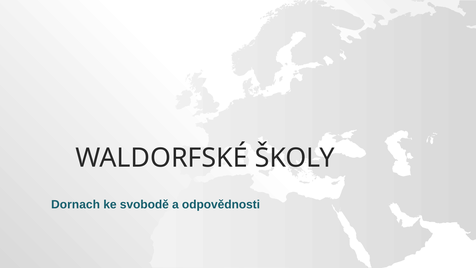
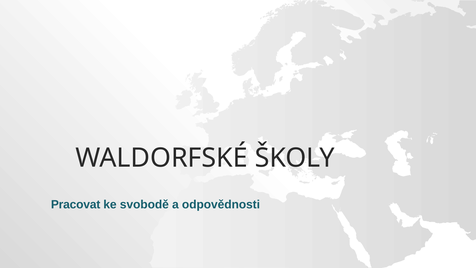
Dornach: Dornach -> Pracovat (76, 205)
